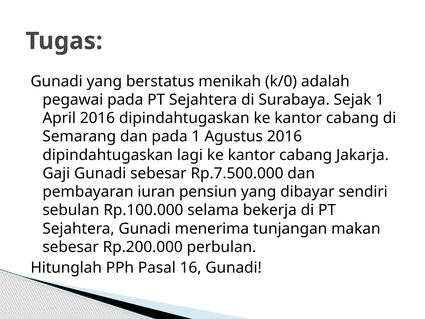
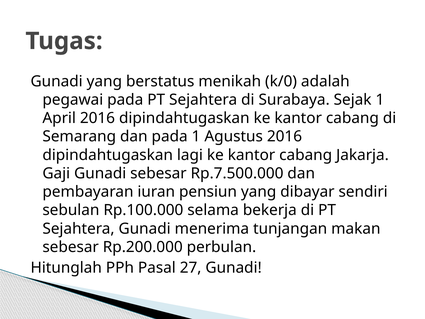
16: 16 -> 27 (191, 268)
